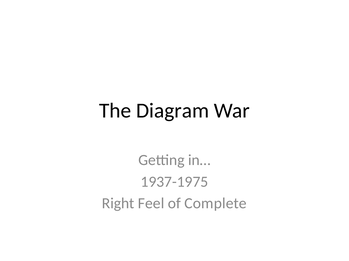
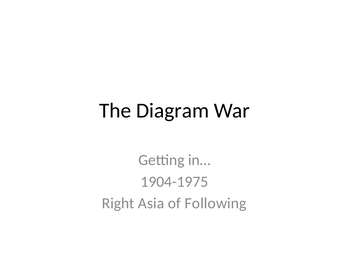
1937-1975: 1937-1975 -> 1904-1975 (174, 182)
Feel: Feel -> Asia (151, 204)
Complete: Complete -> Following (216, 204)
